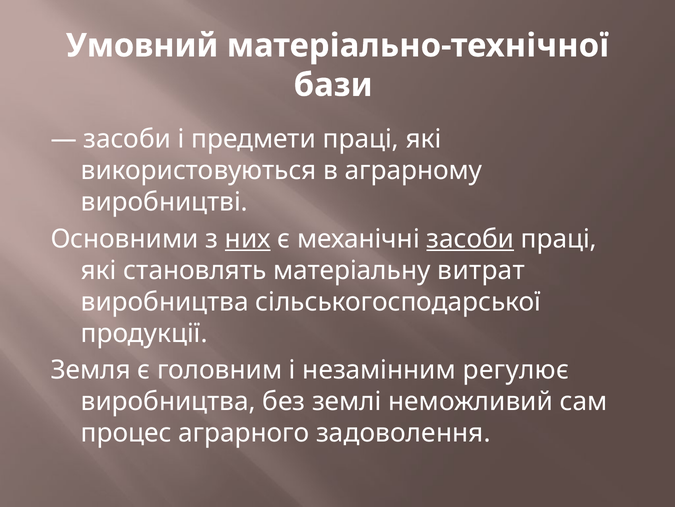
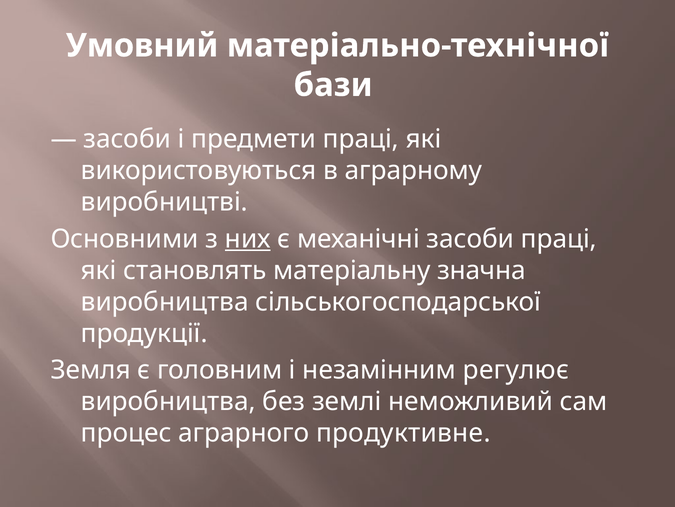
засоби underline: present -> none (470, 239)
витрат: витрат -> значна (481, 270)
задоволення: задоволення -> продуктивне (403, 432)
